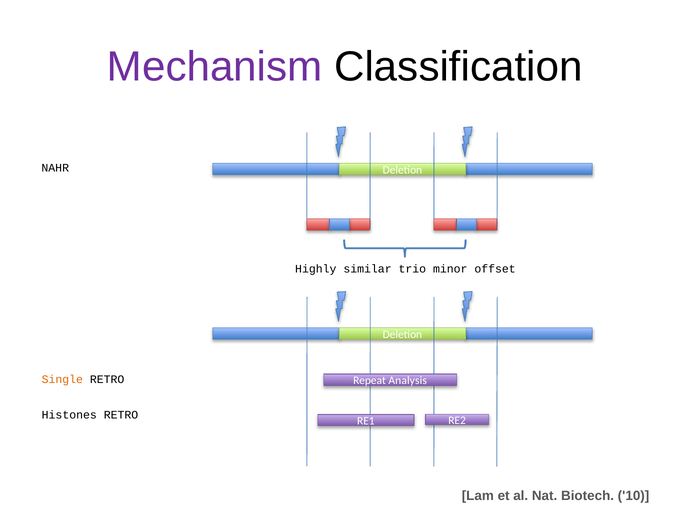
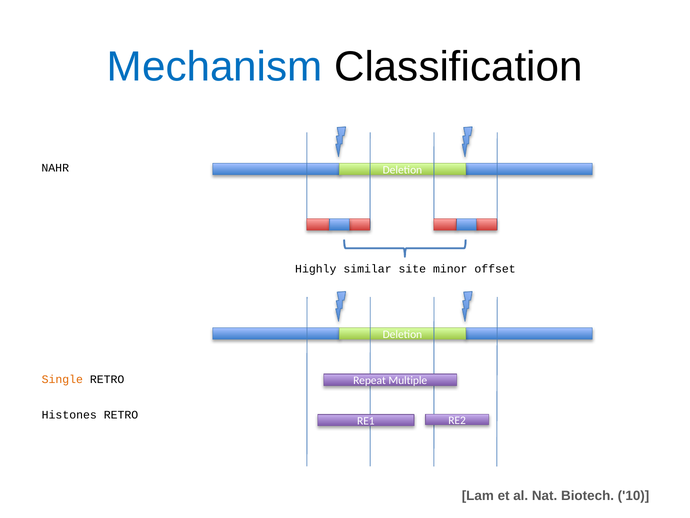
Mechanism colour: purple -> blue (215, 67)
trio: trio -> site (412, 268)
Analysis: Analysis -> Multiple (408, 380)
